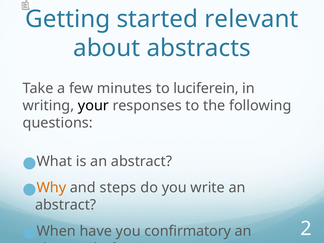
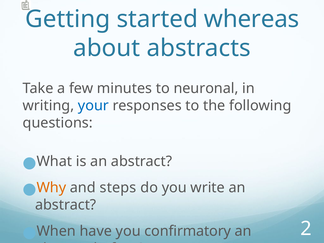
relevant: relevant -> whereas (252, 19)
luciferein: luciferein -> neuronal (206, 88)
your colour: black -> blue (93, 106)
